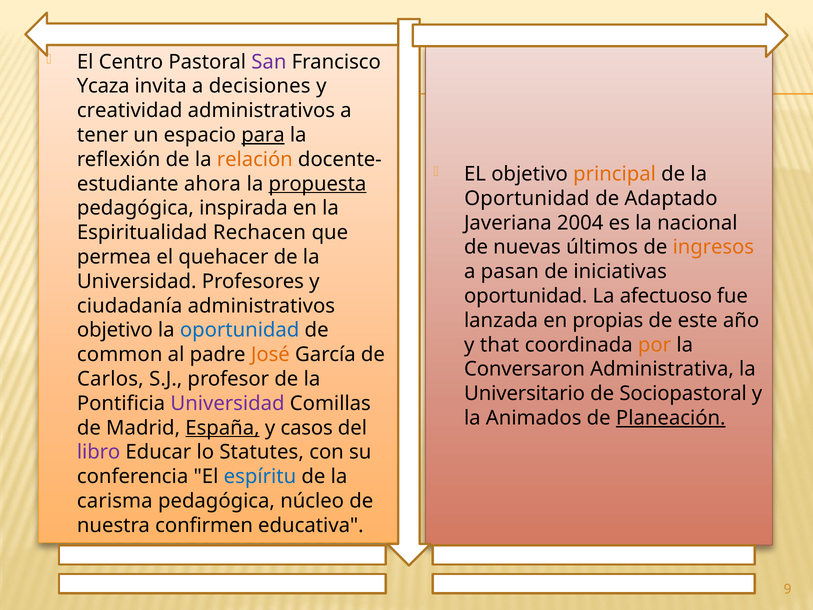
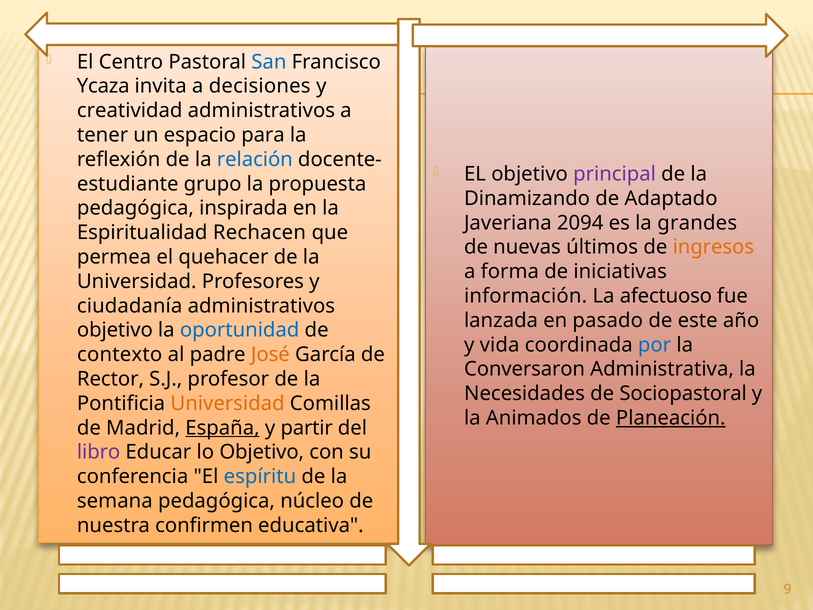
San colour: purple -> blue (269, 62)
para underline: present -> none (263, 135)
relación colour: orange -> blue (255, 159)
principal colour: orange -> purple (615, 174)
ahora: ahora -> grupo (213, 184)
propuesta underline: present -> none (317, 184)
Oportunidad: Oportunidad -> Dinamizando (527, 198)
2004: 2004 -> 2094 (580, 223)
nacional: nacional -> grandes (697, 223)
pasan: pasan -> forma (510, 272)
oportunidad: oportunidad -> información (526, 296)
propias: propias -> pasado (608, 320)
that: that -> vida (500, 345)
por colour: orange -> blue (655, 345)
common: common -> contexto (120, 355)
Carlos: Carlos -> Rector (110, 379)
Universitario: Universitario -> Necesidades (524, 394)
Universidad colour: purple -> orange (228, 403)
casos: casos -> partir (307, 428)
lo Statutes: Statutes -> Objetivo (262, 452)
carisma: carisma -> semana (115, 501)
